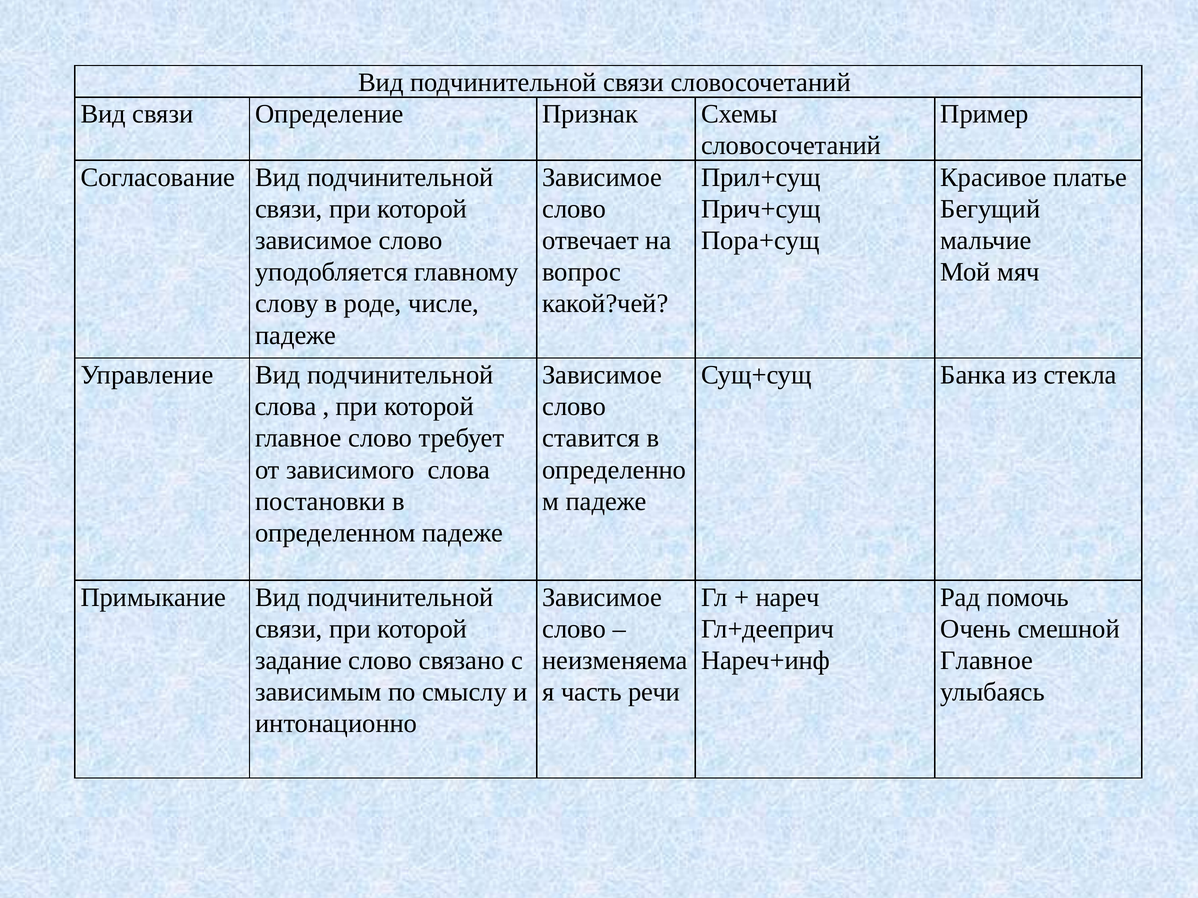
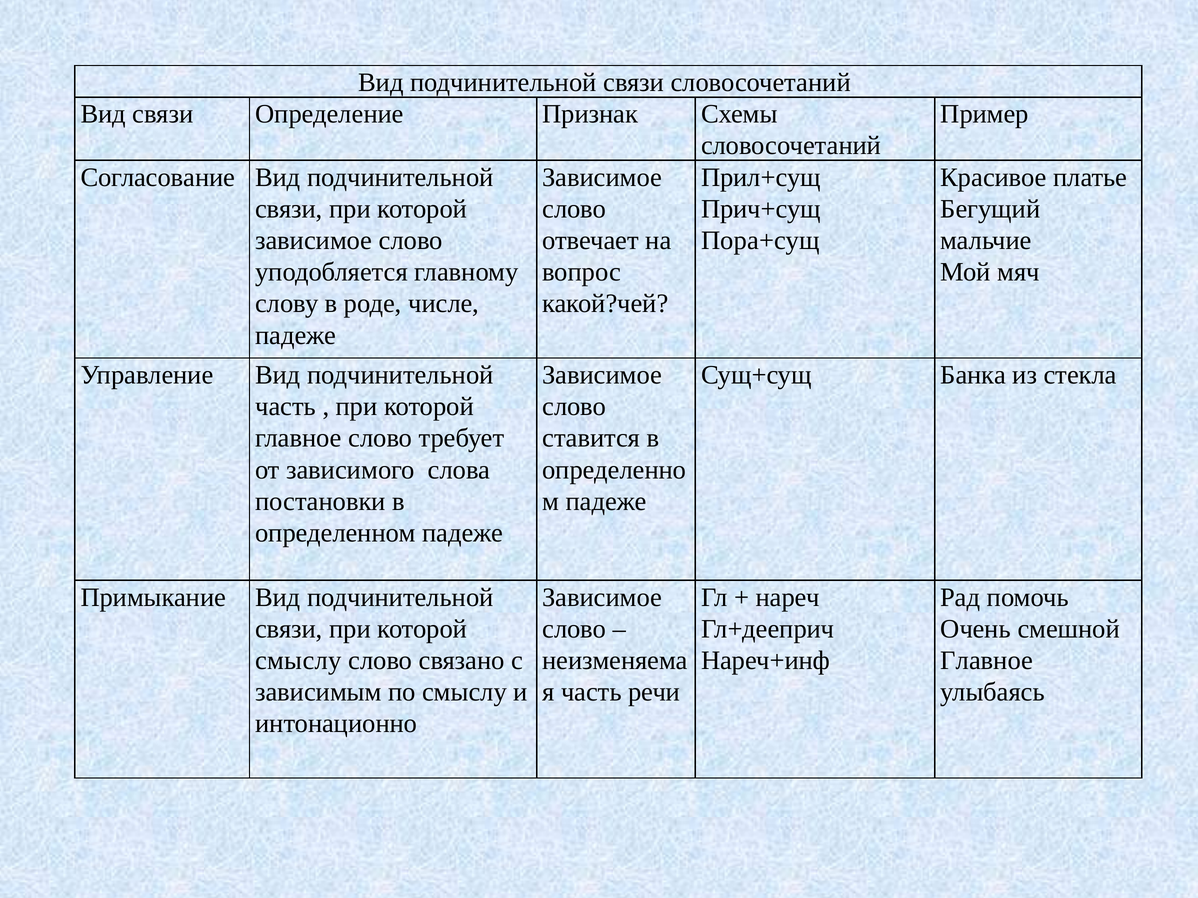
слова: слова -> часть (286, 407)
задание: задание -> смыслу (298, 661)
